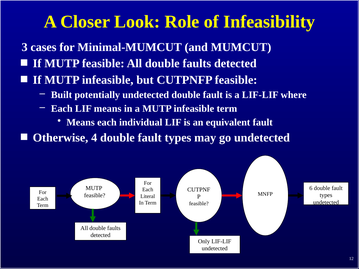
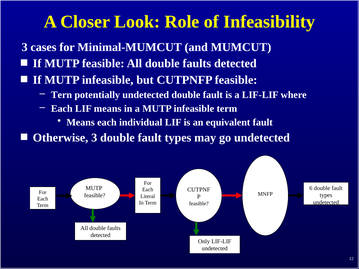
Built: Built -> Tern (61, 95)
Otherwise 4: 4 -> 3 (94, 138)
